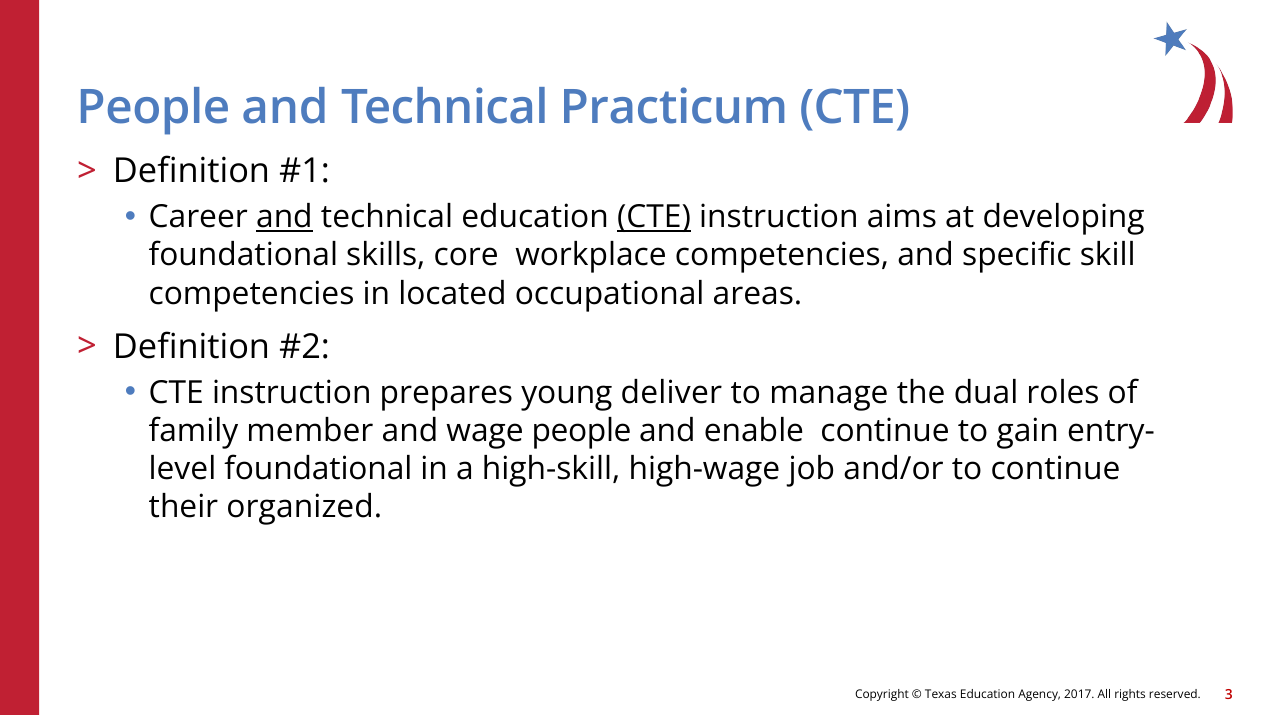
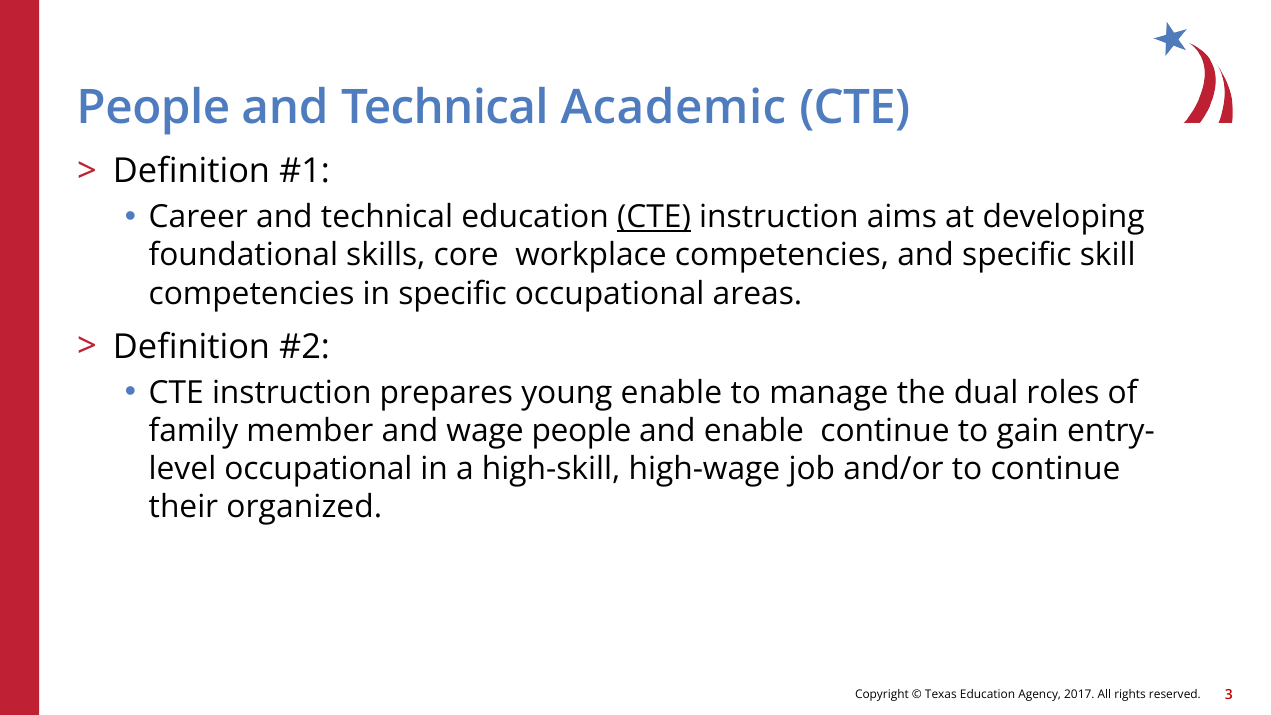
Practicum: Practicum -> Academic (674, 108)
and underline: present -> none (284, 217)
in located: located -> specific (453, 294)
young deliver: deliver -> enable (671, 393)
foundational: foundational -> occupational (318, 469)
